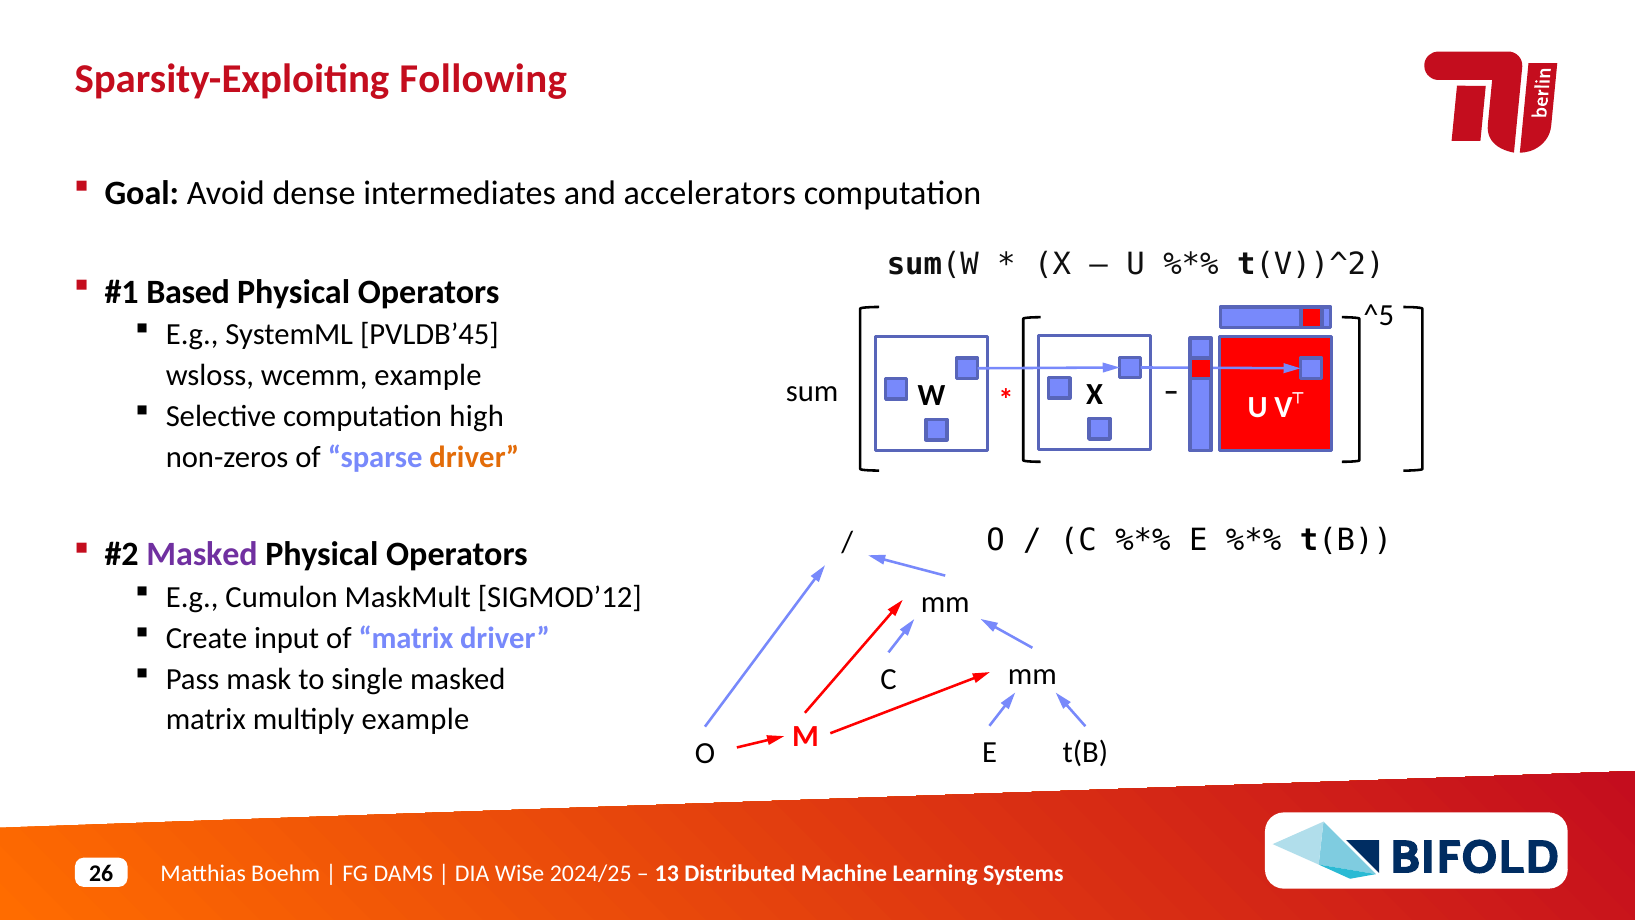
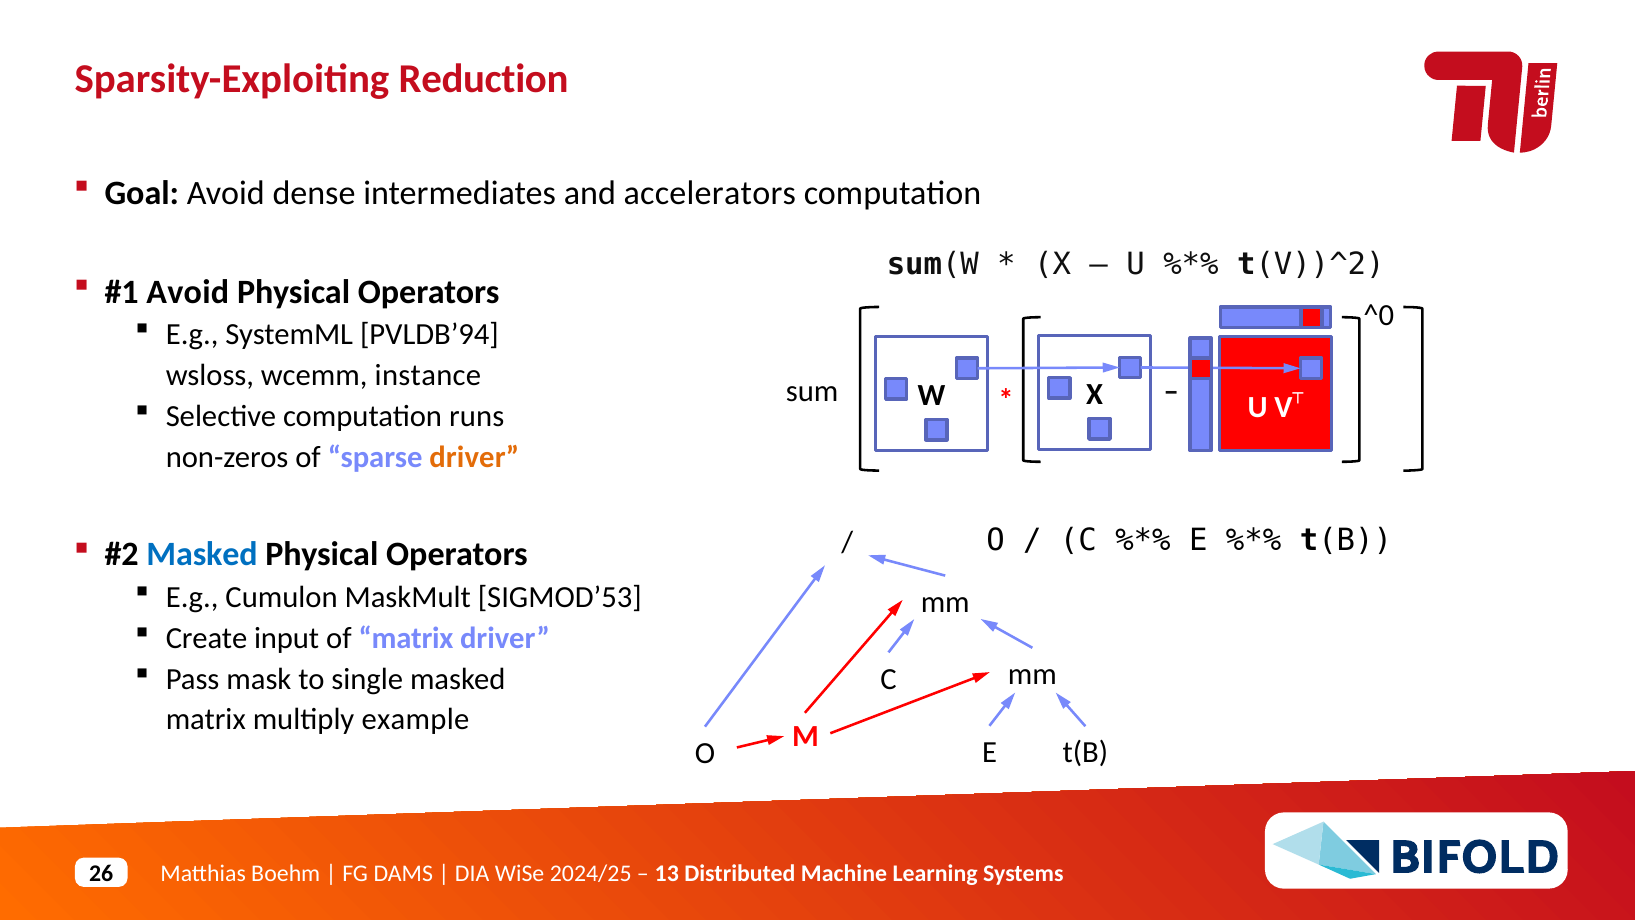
Following: Following -> Reduction (484, 79)
Based: Based -> Avoid (188, 292)
^5: ^5 -> ^0 (1379, 315)
PVLDB’45: PVLDB’45 -> PVLDB’94 (429, 335)
wcemm example: example -> instance (428, 375)
high: high -> runs (477, 416)
Masked colour: purple -> blue (202, 554)
SIGMOD’12: SIGMOD’12 -> SIGMOD’53 (560, 597)
